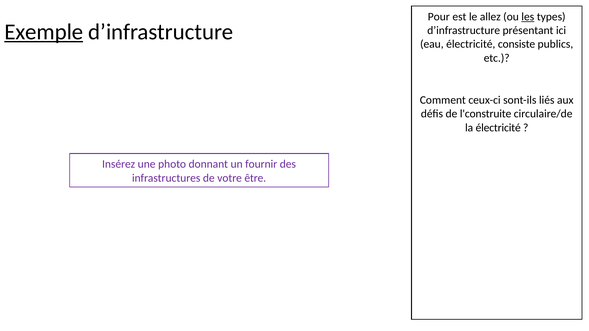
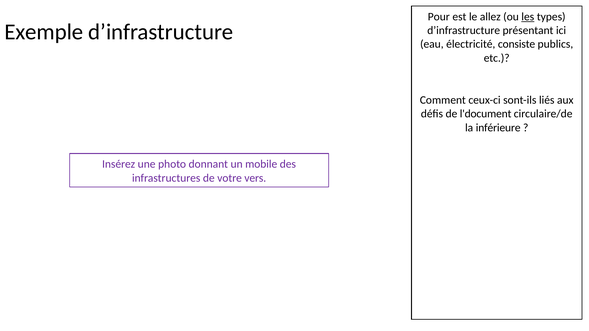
Exemple underline: present -> none (44, 32)
l'construite: l'construite -> l'document (486, 114)
la électricité: électricité -> inférieure (498, 128)
fournir: fournir -> mobile (261, 164)
être: être -> vers (255, 178)
